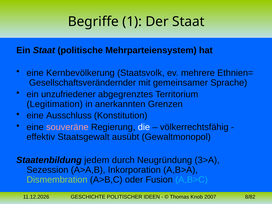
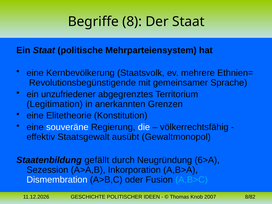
1: 1 -> 8 (132, 22)
Gesellschaftsverändernder: Gesellschaftsverändernder -> Revolutionsbegünstigende (82, 83)
Ausschluss: Ausschluss -> Elitetheorie (69, 116)
souveräne colour: pink -> white (67, 127)
jedem: jedem -> gefällt (97, 160)
3>A: 3>A -> 6>A (207, 160)
Dismembration colour: light green -> white (57, 180)
